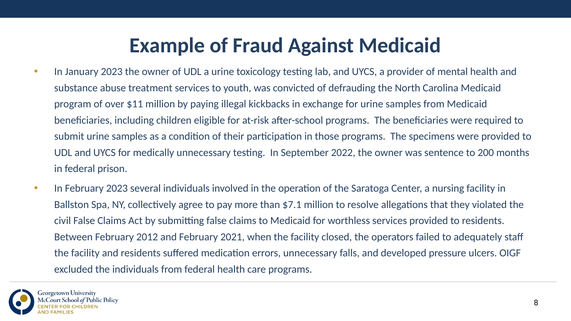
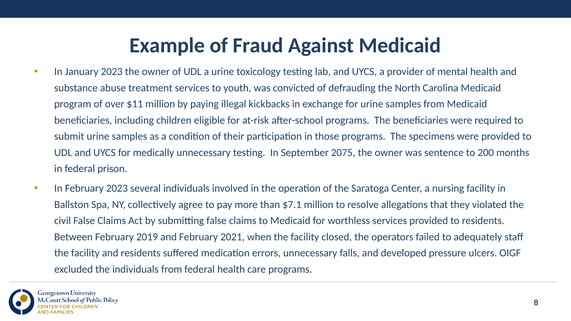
2022: 2022 -> 2075 (343, 153)
2012: 2012 -> 2019 (147, 237)
